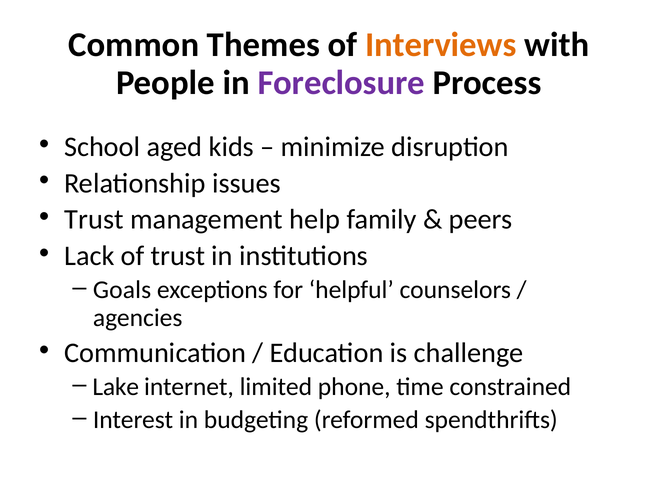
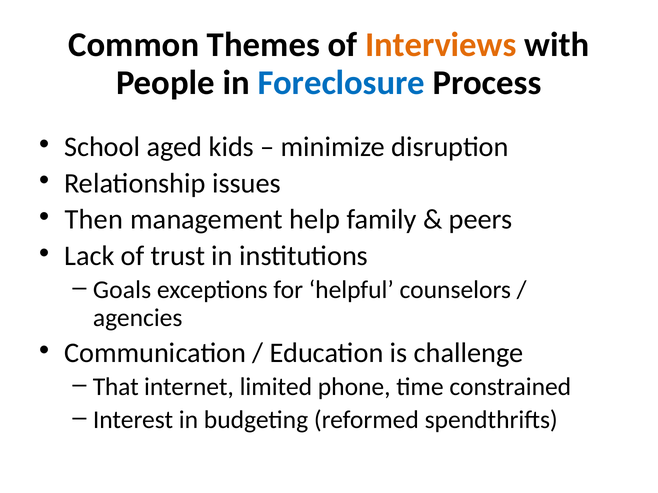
Foreclosure colour: purple -> blue (341, 83)
Trust: Trust -> Then (94, 220)
Lake: Lake -> That (116, 387)
